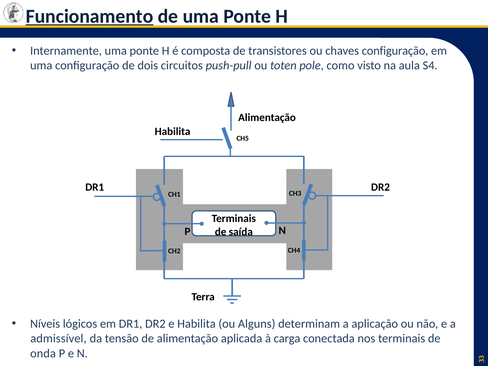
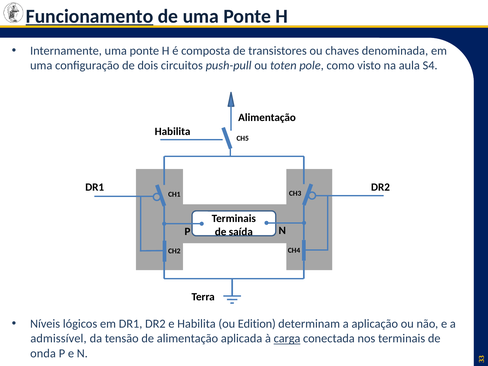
chaves configuração: configuração -> denominada (395, 51)
Alguns: Alguns -> Edition (257, 324)
carga underline: none -> present (287, 339)
